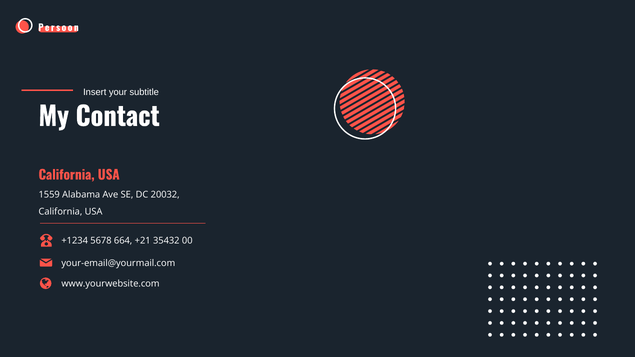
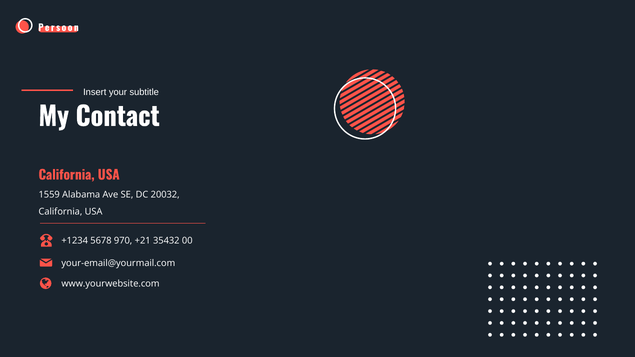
664: 664 -> 970 (123, 241)
